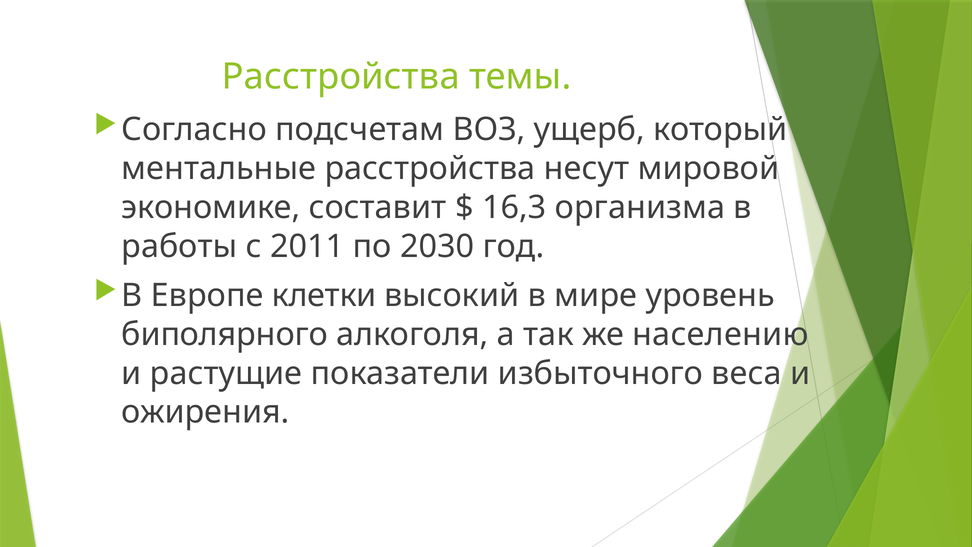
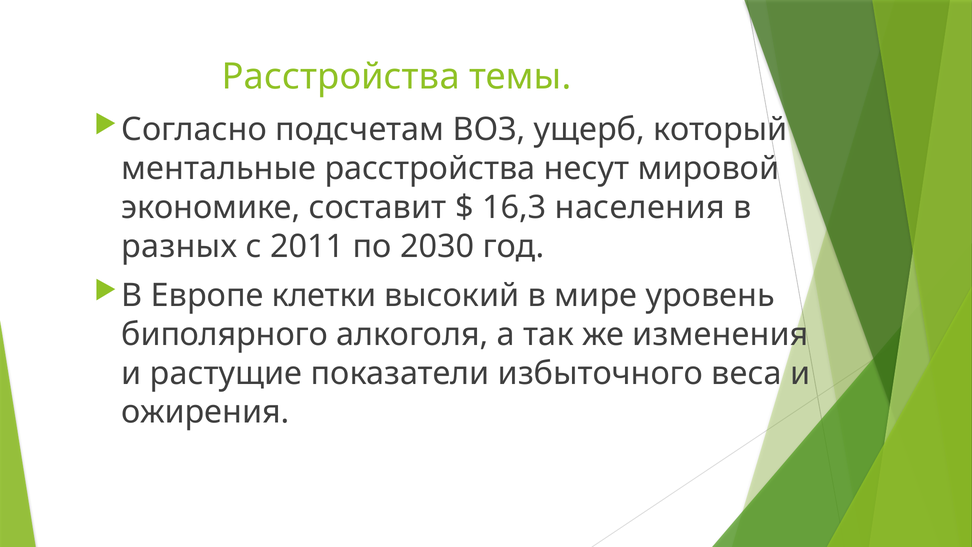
организма: организма -> населения (640, 207)
работы: работы -> разных (179, 246)
населению: населению -> изменения (721, 334)
